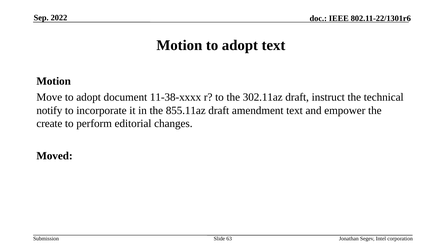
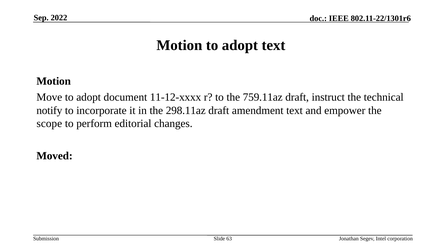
11-38-xxxx: 11-38-xxxx -> 11-12-xxxx (176, 97)
302.11az: 302.11az -> 759.11az (263, 97)
855.11az: 855.11az -> 298.11az (186, 110)
create: create -> scope (49, 123)
